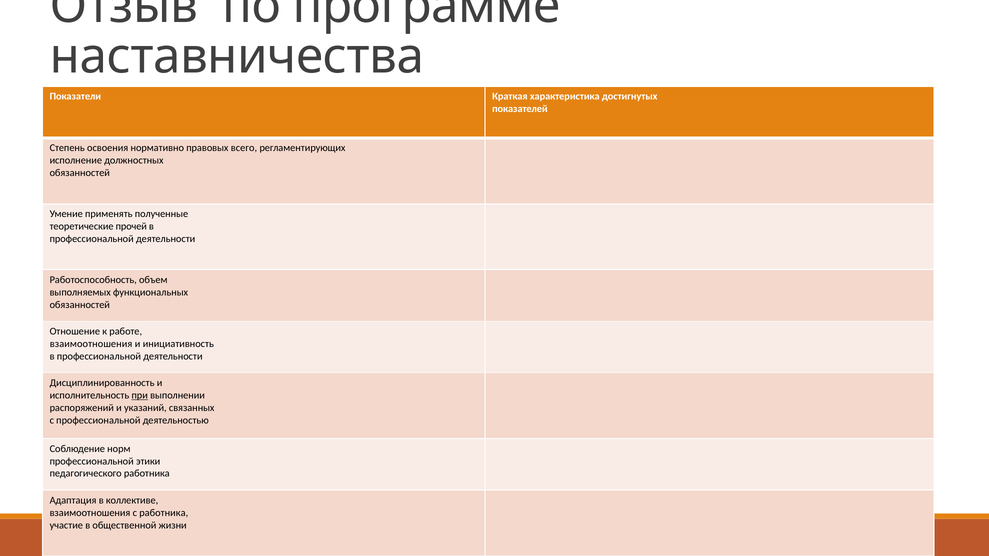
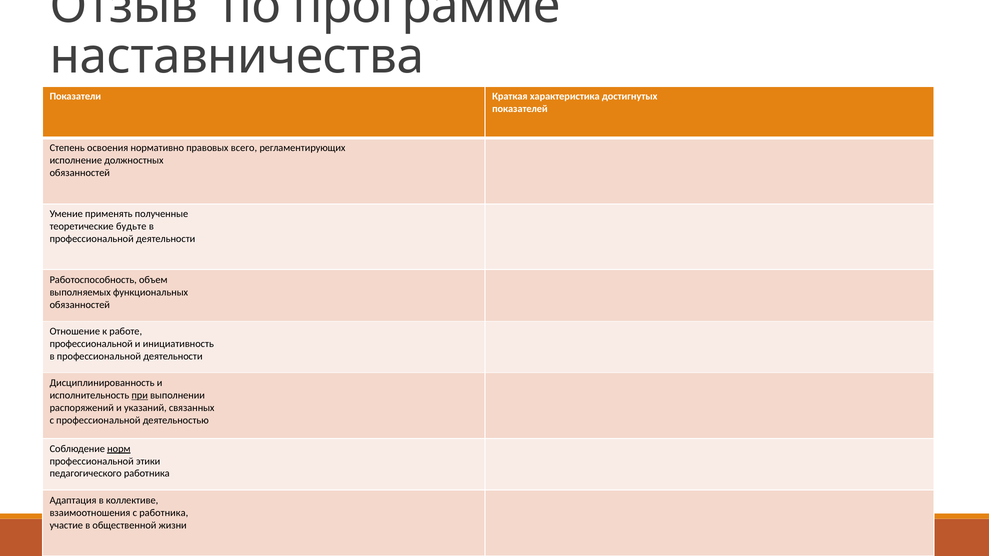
прочей: прочей -> будьте (131, 227)
взаимоотношения: взаимоотношения -> профессиональной (91, 344)
норм underline: none -> present (119, 449)
